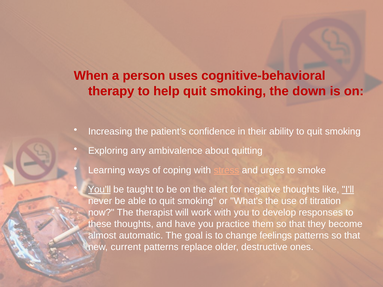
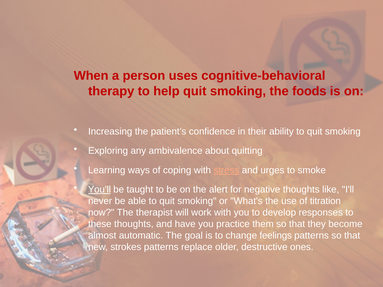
down: down -> foods (309, 91)
I'll underline: present -> none (348, 190)
current: current -> strokes (126, 247)
